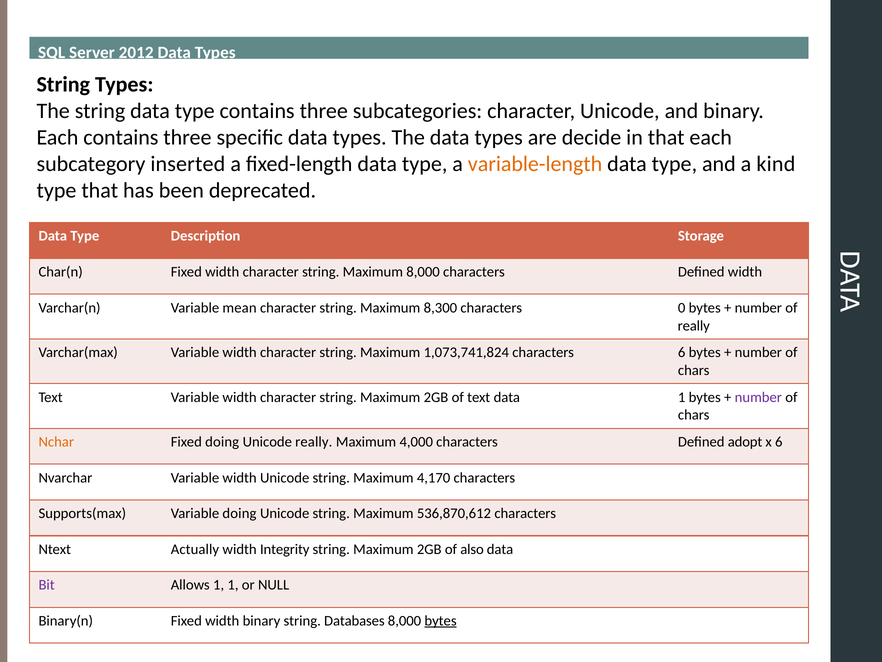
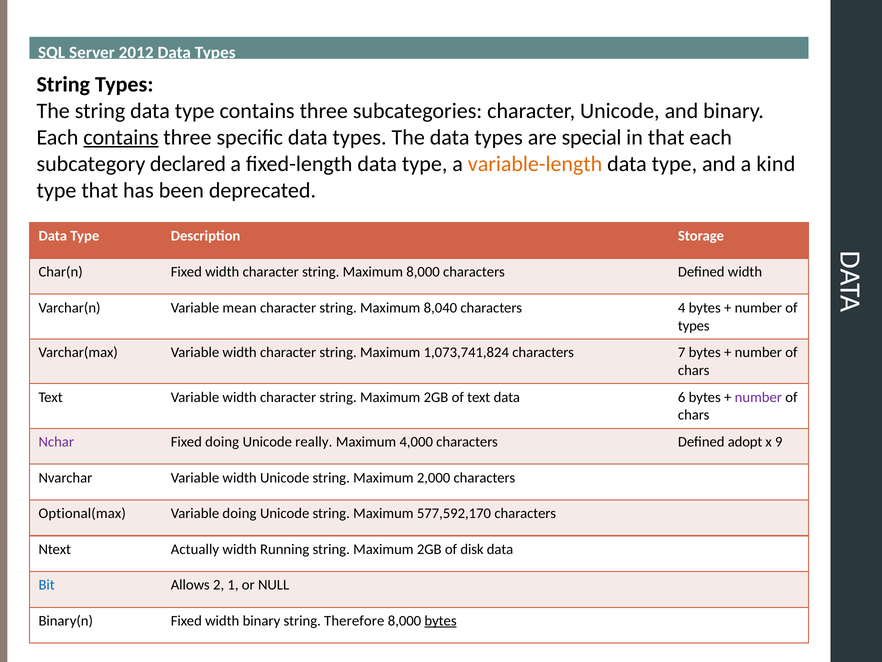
contains underline: none -> present (121, 137)
decide: decide -> special (592, 137)
inserted: inserted -> declared (188, 164)
8,300: 8,300 -> 8,040 (440, 307)
0: 0 -> 4 (682, 307)
really: really -> types (694, 325)
characters 6: 6 -> 7 (682, 352)
data 1: 1 -> 6 (682, 397)
Nchar colour: orange -> purple (56, 442)
x 6: 6 -> 9 (779, 442)
4,170: 4,170 -> 2,000 (434, 477)
Supports(max: Supports(max -> Optional(max (82, 513)
536,870,612: 536,870,612 -> 577,592,170 (454, 513)
Integrity: Integrity -> Running (285, 549)
also: also -> disk (472, 549)
Bit colour: purple -> blue (47, 585)
Allows 1: 1 -> 2 (219, 585)
Databases: Databases -> Therefore (354, 620)
